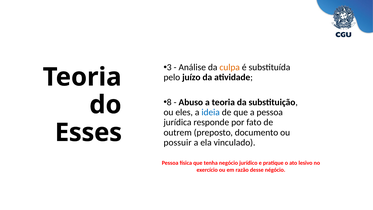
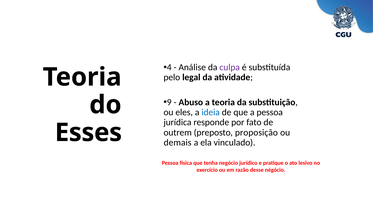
3: 3 -> 4 (169, 67)
culpa colour: orange -> purple (230, 67)
juízo: juízo -> legal (191, 77)
8: 8 -> 9 (169, 102)
documento: documento -> proposição (256, 132)
possuir: possuir -> demais (178, 142)
